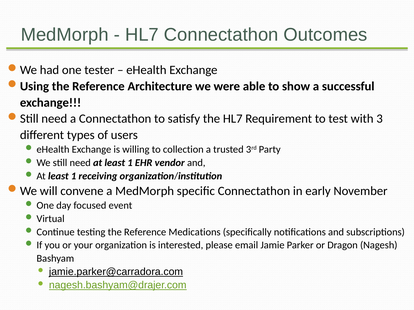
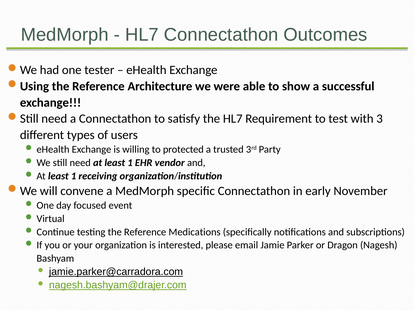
collection: collection -> protected (183, 150)
